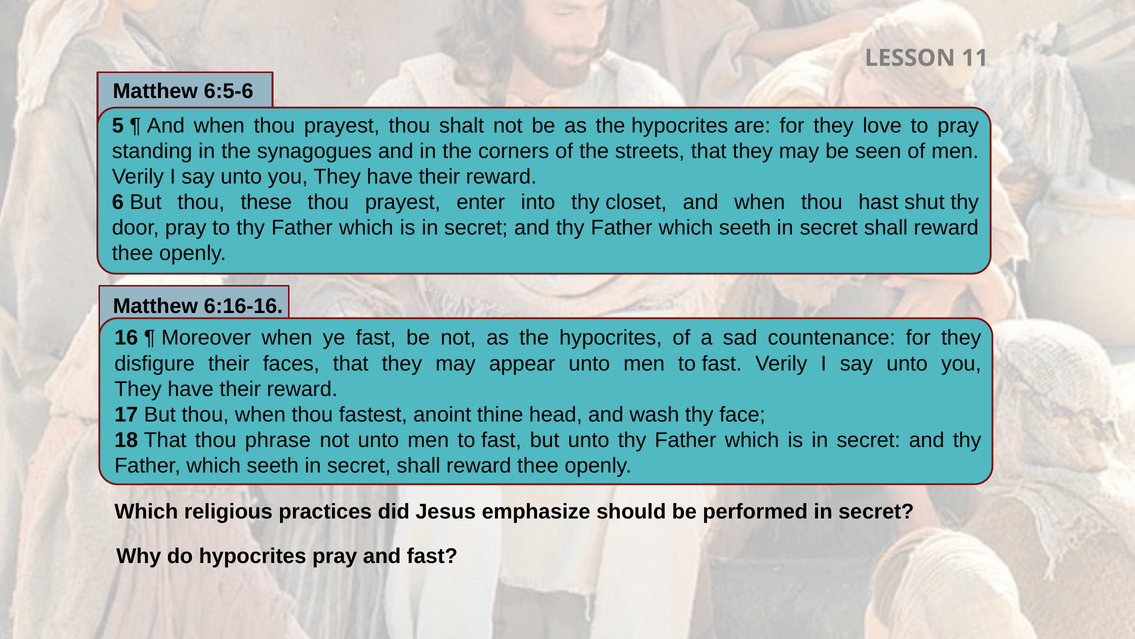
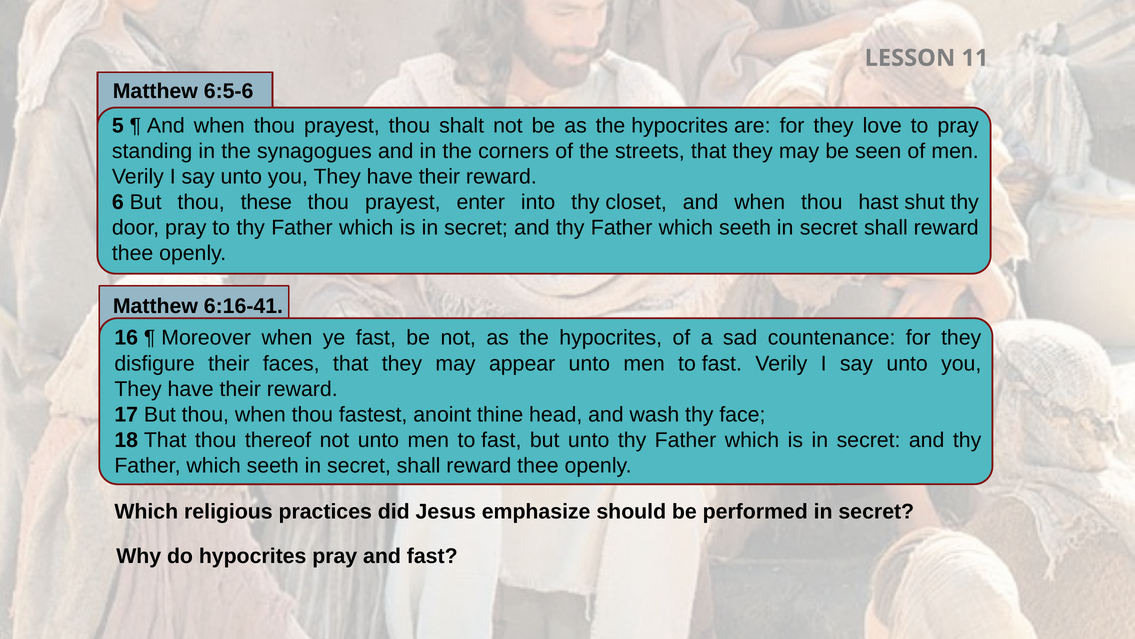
6:16-16: 6:16-16 -> 6:16-41 (243, 306)
phrase: phrase -> thereof (278, 440)
